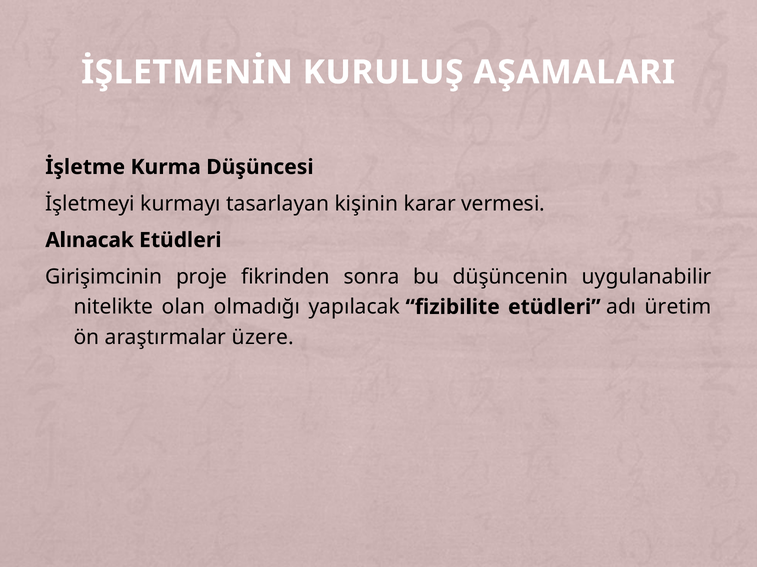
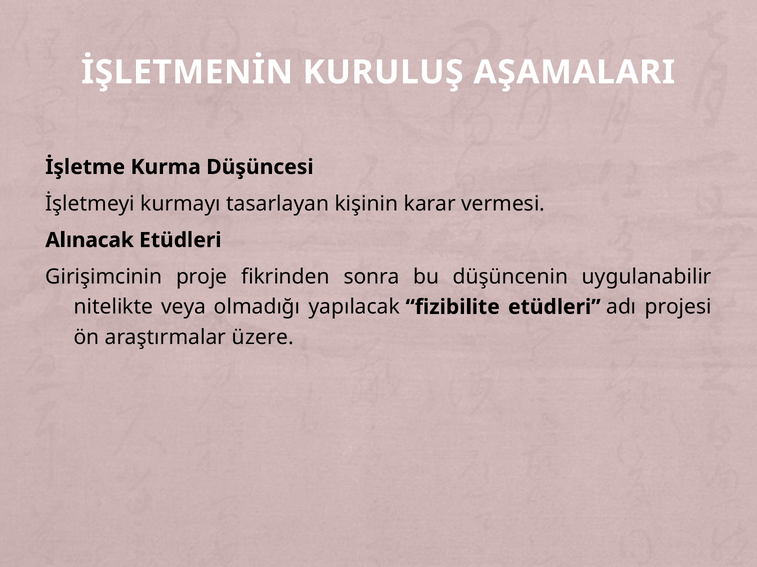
olan: olan -> veya (184, 307)
üretim: üretim -> projesi (678, 307)
